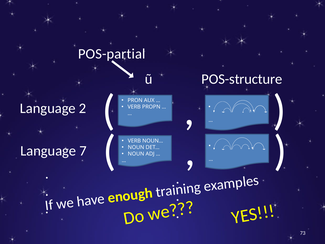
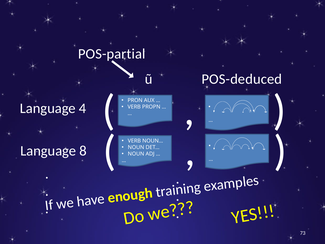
POS-structure: POS-structure -> POS-deduced (242, 79)
2: 2 -> 4 (83, 108)
7: 7 -> 8 (83, 151)
